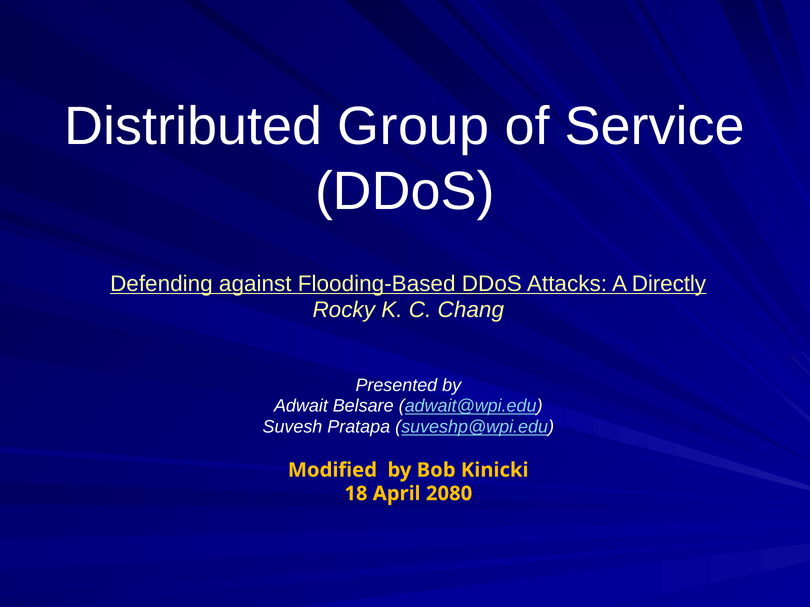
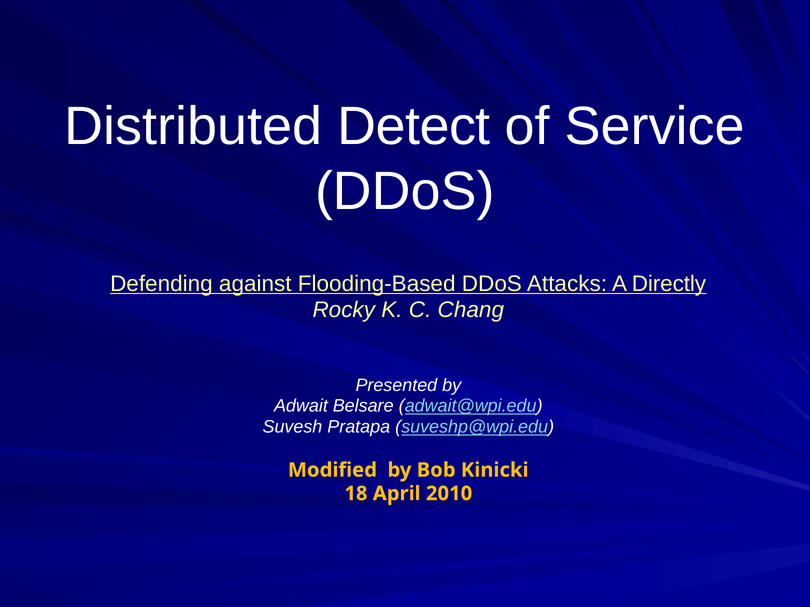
Group: Group -> Detect (414, 127)
2080: 2080 -> 2010 (449, 494)
